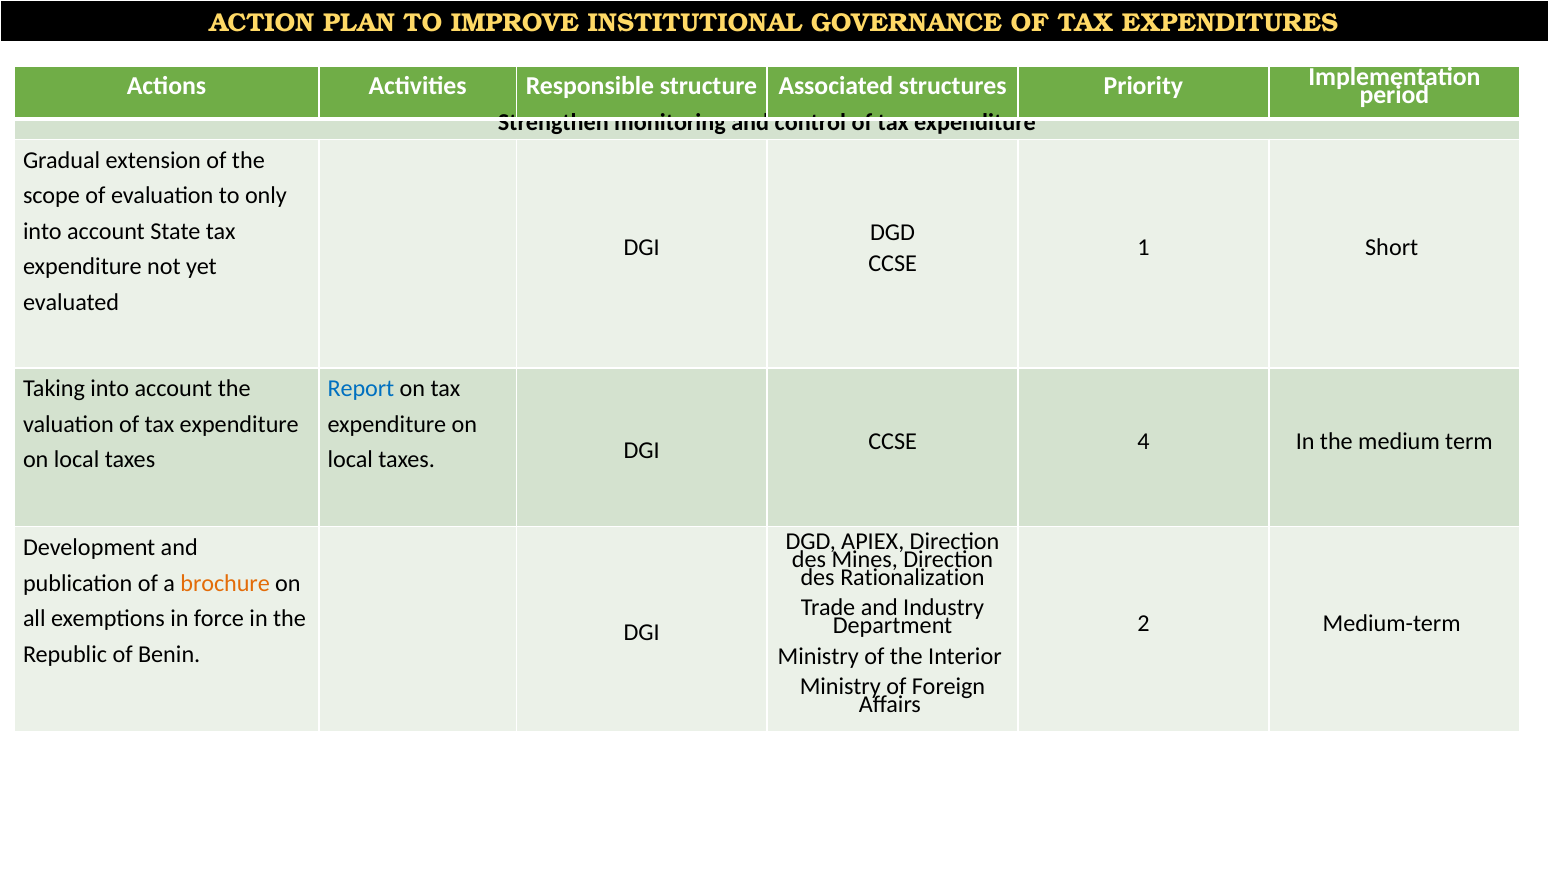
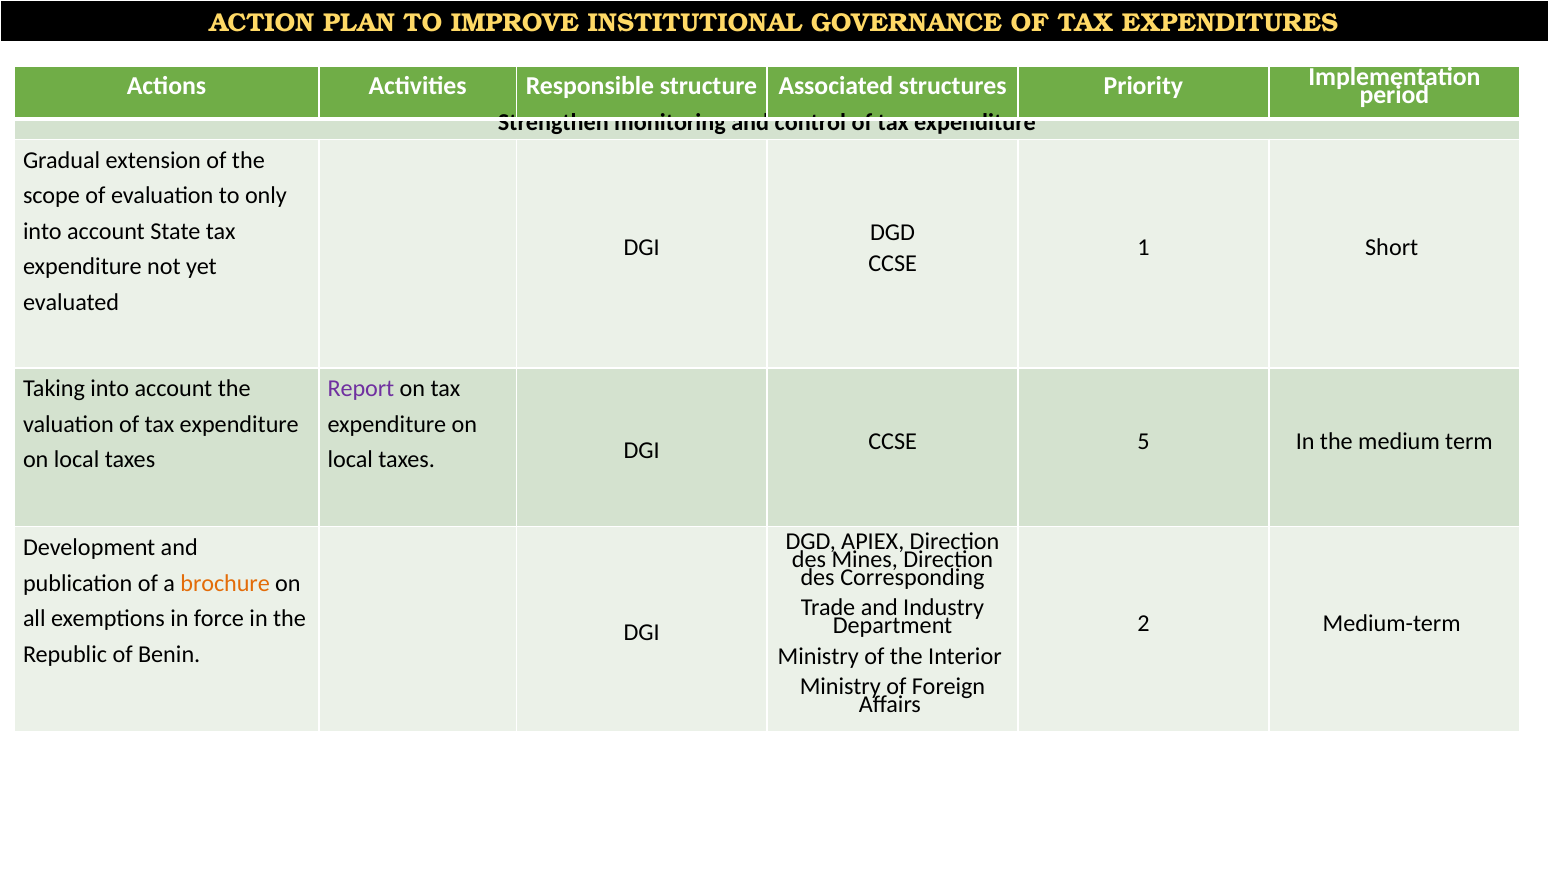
Report colour: blue -> purple (361, 389)
4: 4 -> 5 (1144, 442)
Rationalization: Rationalization -> Corresponding (912, 578)
